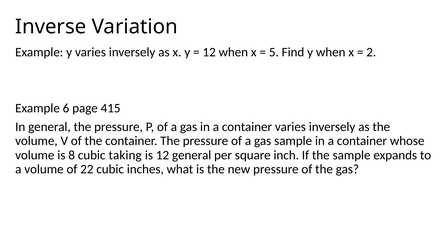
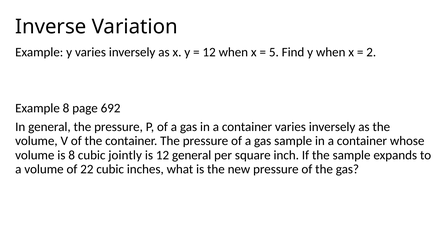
Example 6: 6 -> 8 (66, 108)
415: 415 -> 692 (111, 108)
taking: taking -> jointly (125, 155)
